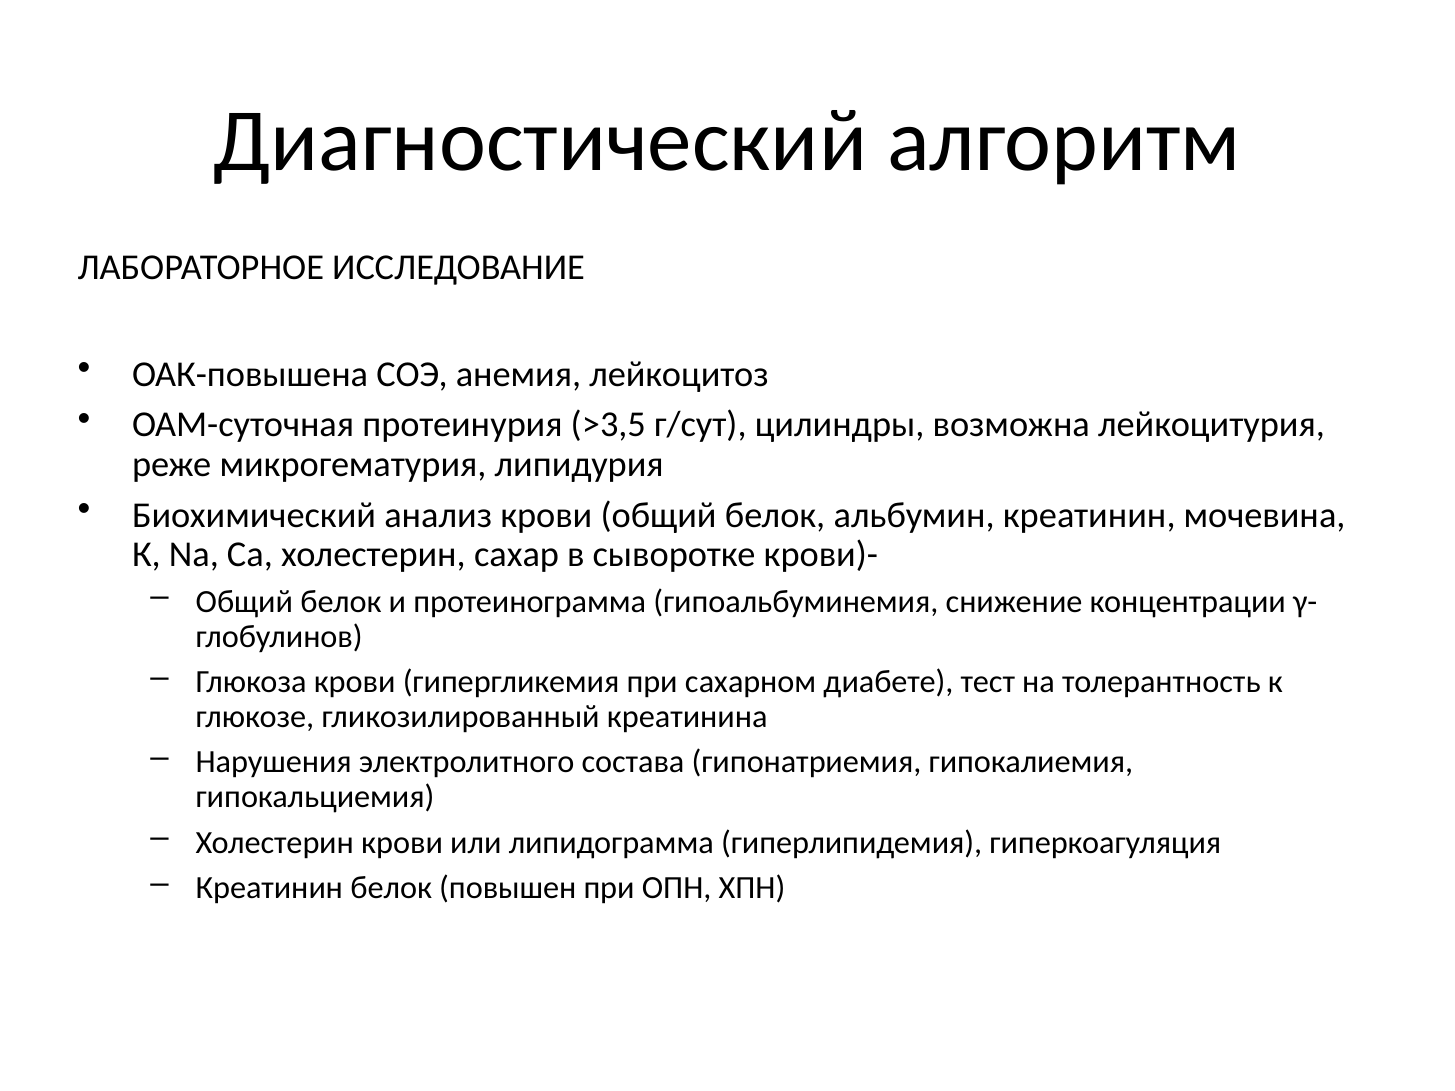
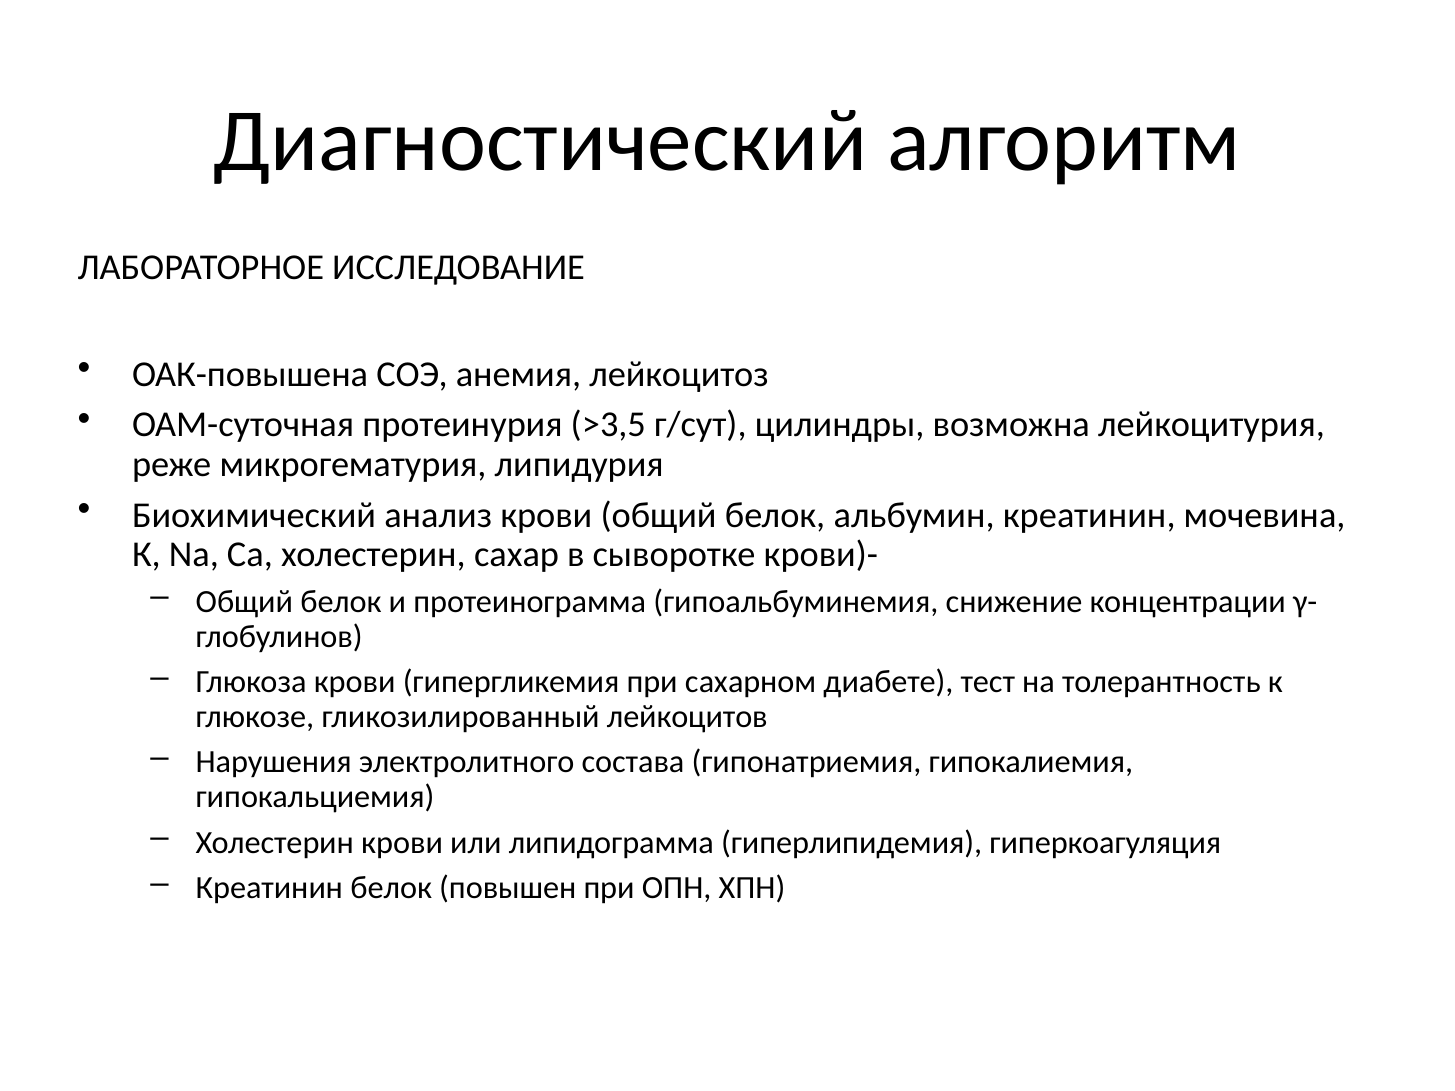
креатинина: креатинина -> лейкоцитов (687, 717)
